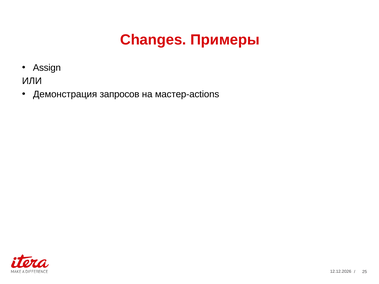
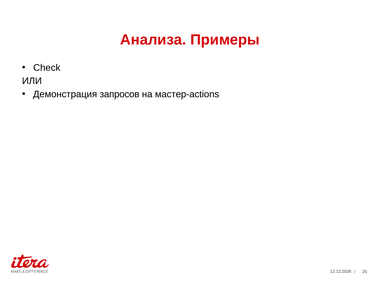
Changes: Changes -> Анализа (153, 40)
Assign: Assign -> Check (47, 68)
